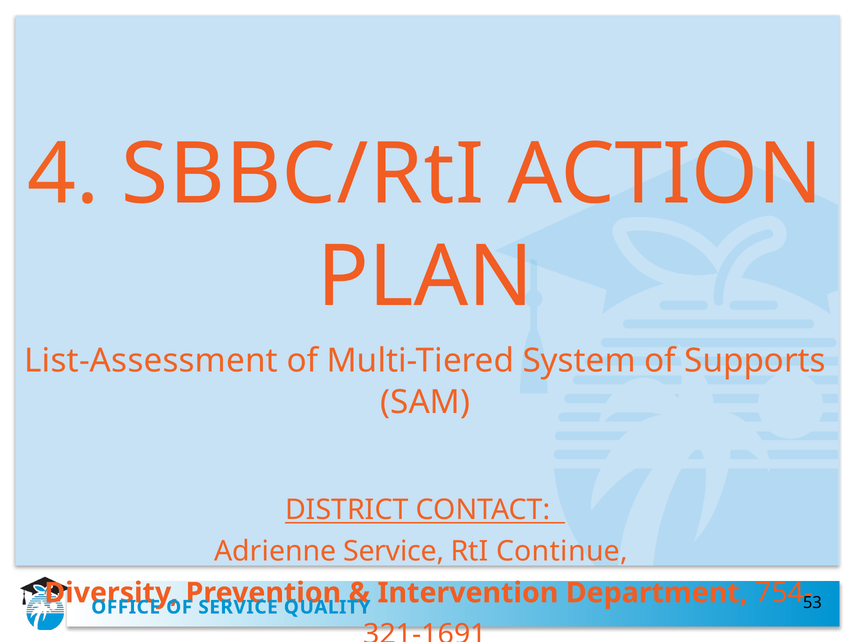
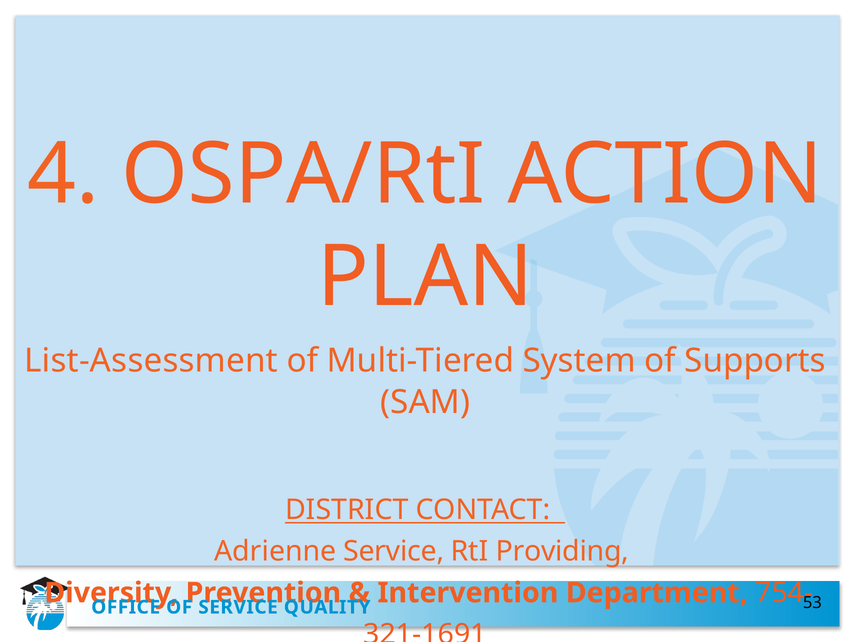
SBBC/RtI: SBBC/RtI -> OSPA/RtI (303, 174)
Continue: Continue -> Providing (562, 551)
